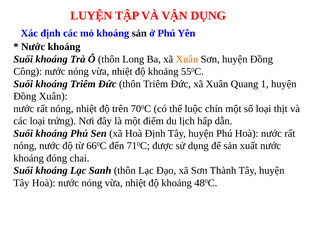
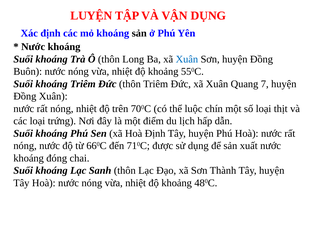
Xuân colour: orange -> blue (187, 59)
Công: Công -> Buôn (28, 72)
1: 1 -> 7 (265, 84)
